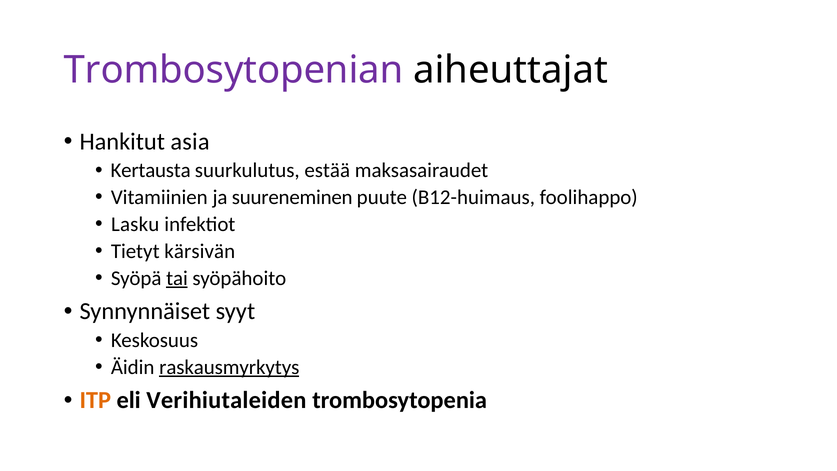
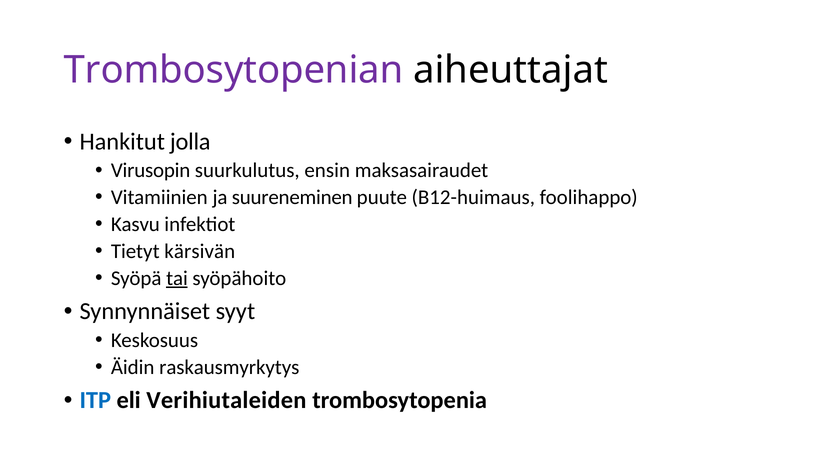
asia: asia -> jolla (190, 142)
Kertausta: Kertausta -> Virusopin (151, 170)
estää: estää -> ensin (327, 170)
Lasku: Lasku -> Kasvu (135, 224)
raskausmyrkytys underline: present -> none (229, 367)
ITP colour: orange -> blue (95, 400)
